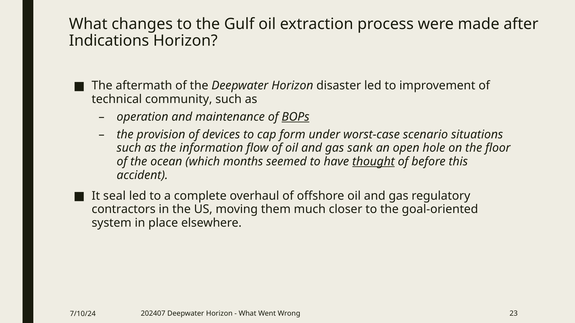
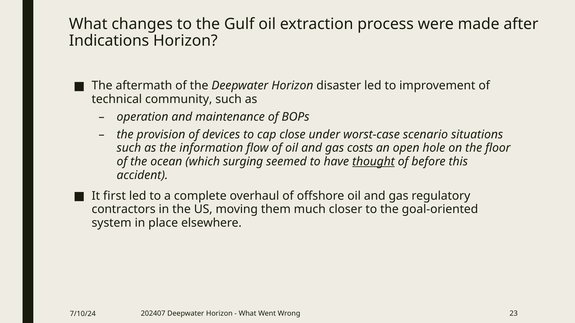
BOPs underline: present -> none (296, 117)
form: form -> close (292, 135)
sank: sank -> costs (360, 148)
months: months -> surging (243, 162)
seal: seal -> first (115, 196)
